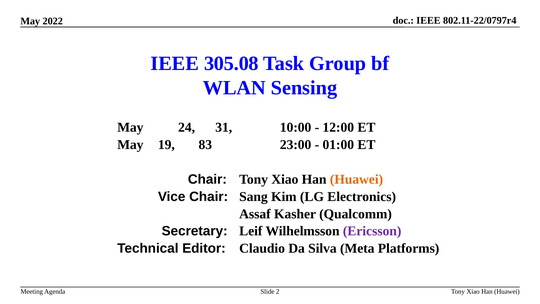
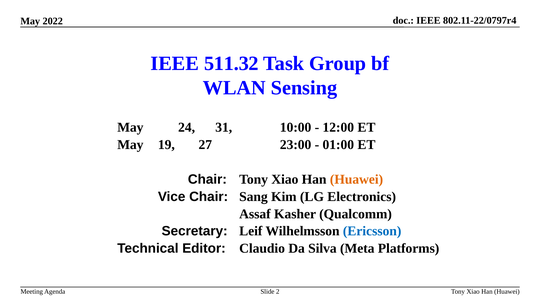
305.08: 305.08 -> 511.32 (231, 63)
83: 83 -> 27 (205, 145)
Ericsson colour: purple -> blue (372, 231)
